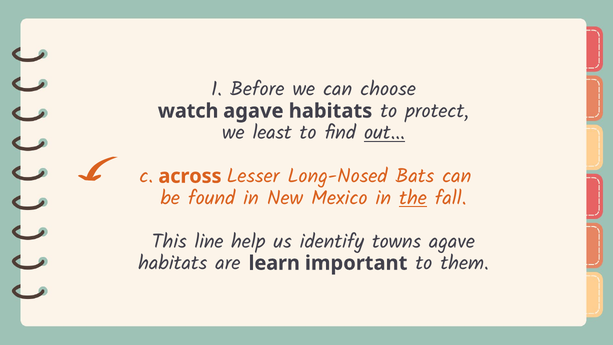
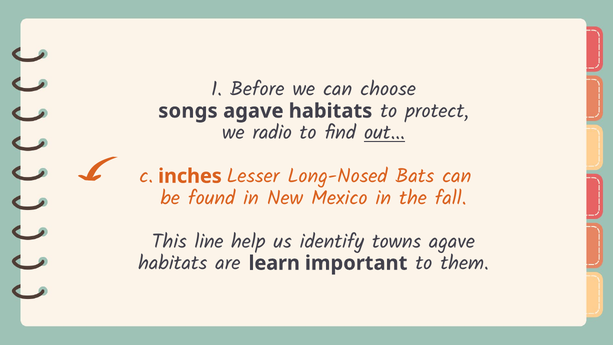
watch: watch -> songs (188, 111)
least: least -> radio (272, 133)
across: across -> inches (190, 176)
the underline: present -> none (413, 198)
